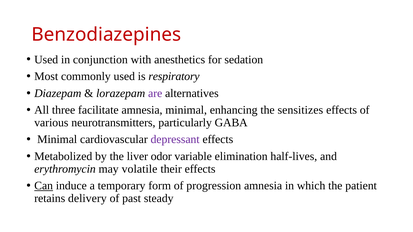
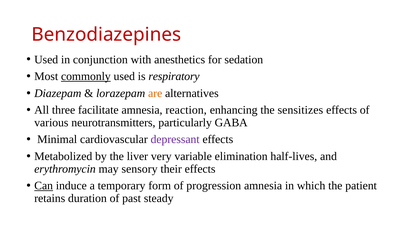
commonly underline: none -> present (86, 77)
are colour: purple -> orange (155, 93)
amnesia minimal: minimal -> reaction (186, 110)
odor: odor -> very (161, 157)
volatile: volatile -> sensory (140, 169)
delivery: delivery -> duration (87, 199)
